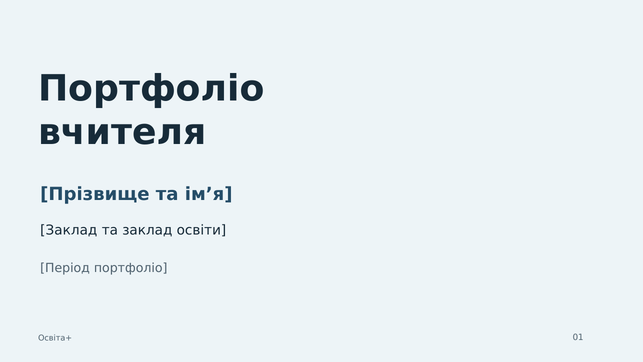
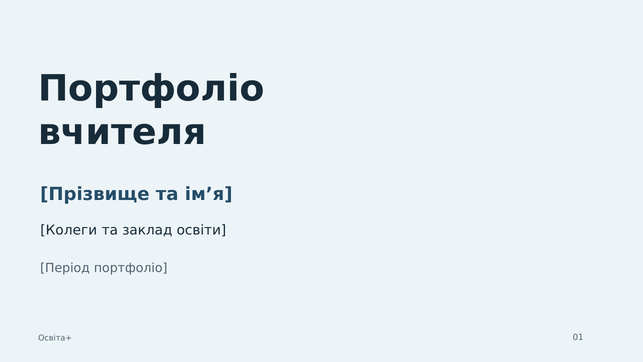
Заклад: Заклад -> Колеги (69, 230)
